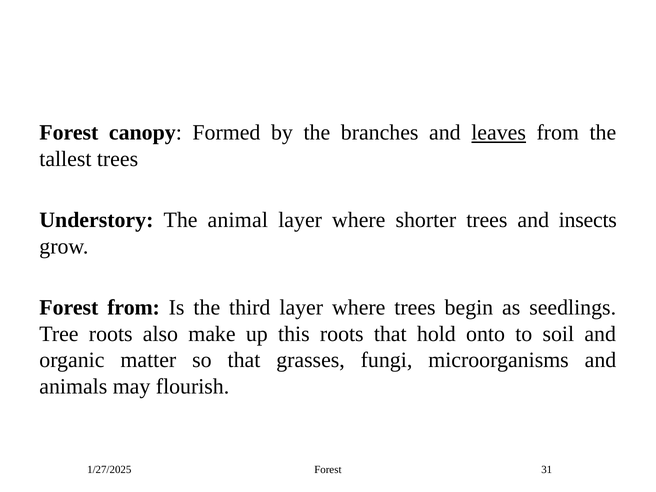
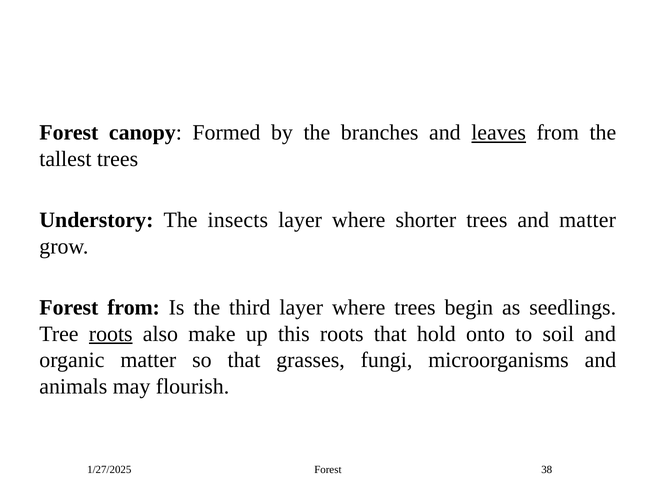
animal: animal -> insects (238, 220)
and insects: insects -> matter (588, 220)
roots underline: none -> present (111, 334)
31: 31 -> 38 (547, 470)
